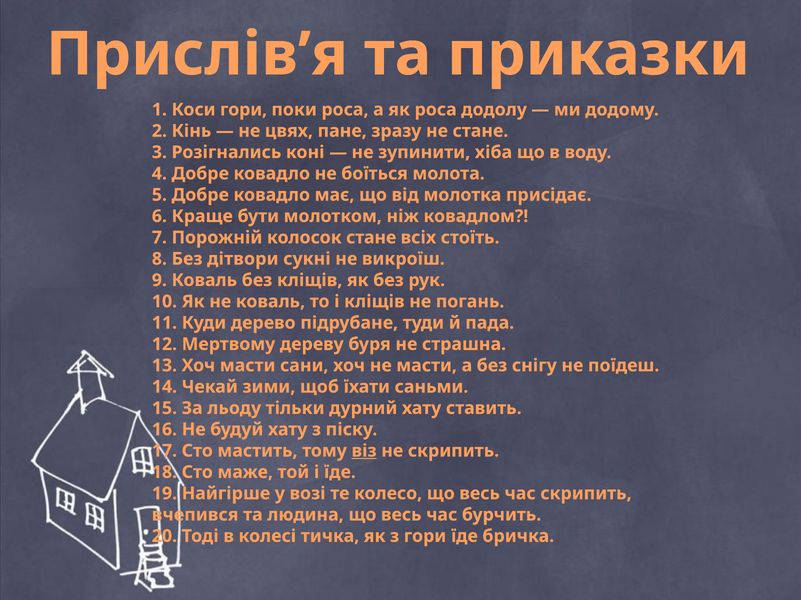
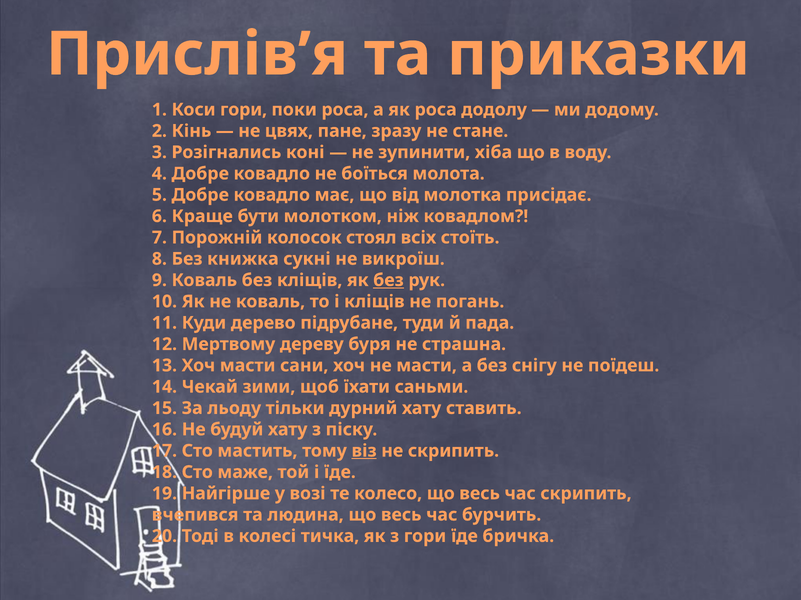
колосок стане: стане -> стоял (371, 238)
дітвори: дітвори -> книжка (243, 259)
без underline: none -> present (388, 281)
